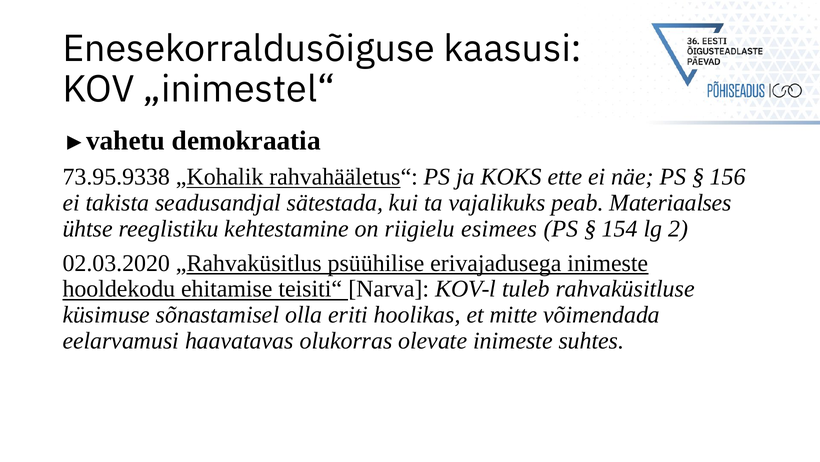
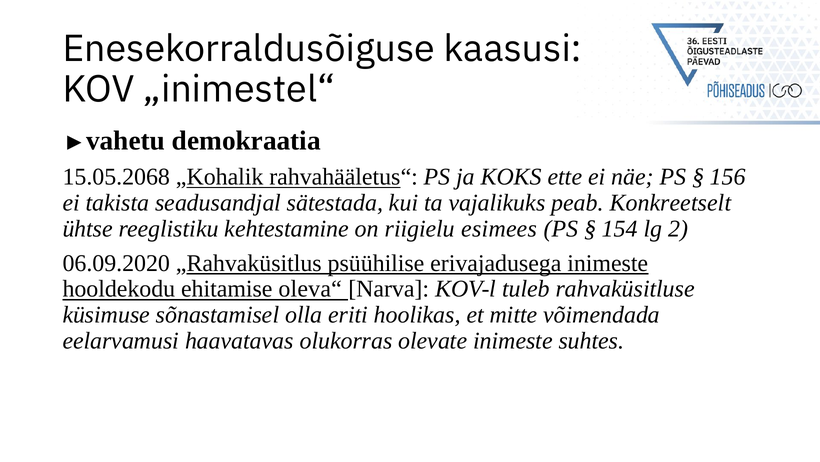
73.95.9338: 73.95.9338 -> 15.05.2068 (116, 177)
Materiaalses: Materiaalses -> Konkreetselt (670, 203)
02.03.2020: 02.03.2020 -> 06.09.2020 (116, 263)
teisiti“: teisiti“ -> oleva“ (310, 289)
